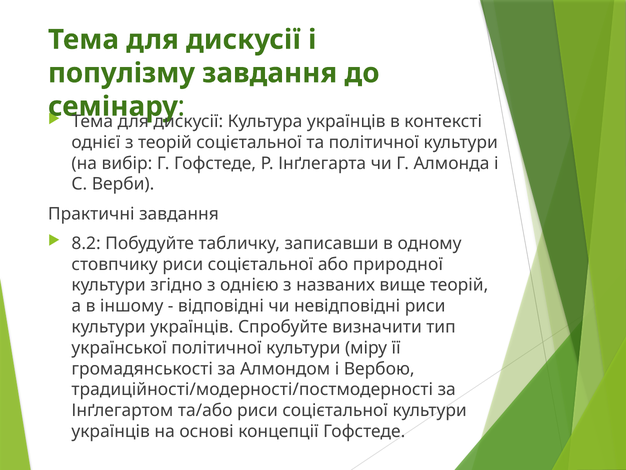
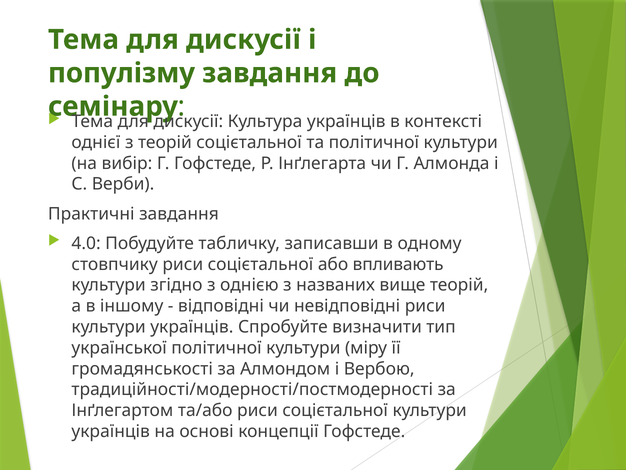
8.2: 8.2 -> 4.0 (86, 243)
природної: природної -> впливають (398, 264)
